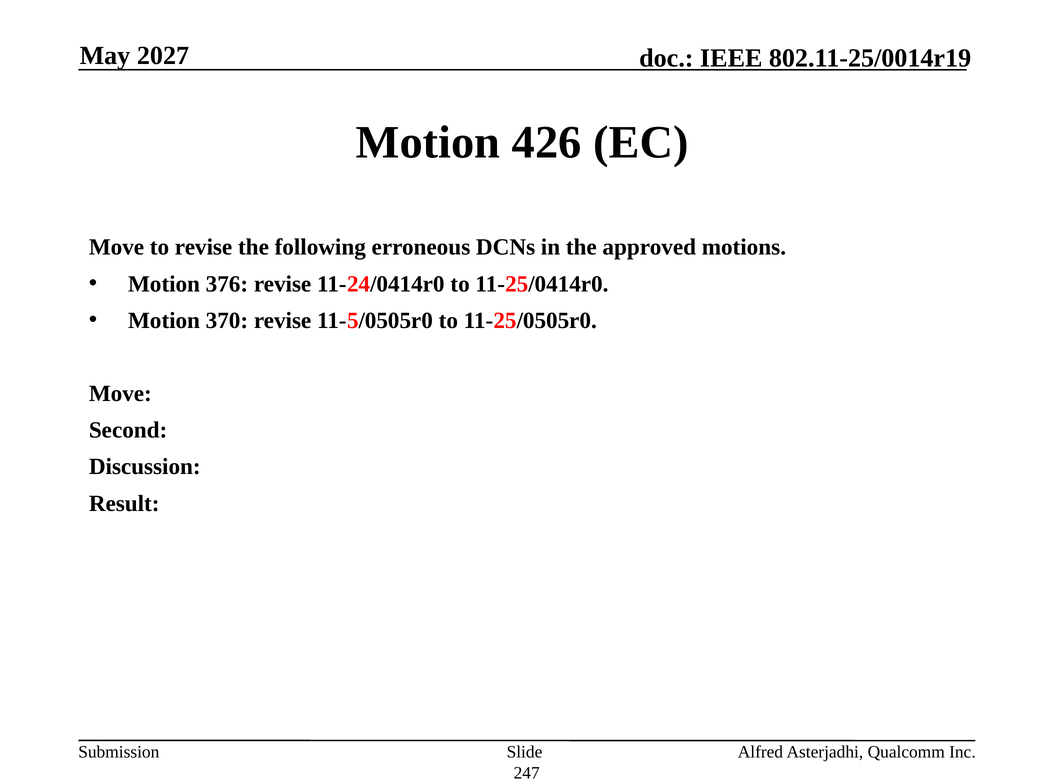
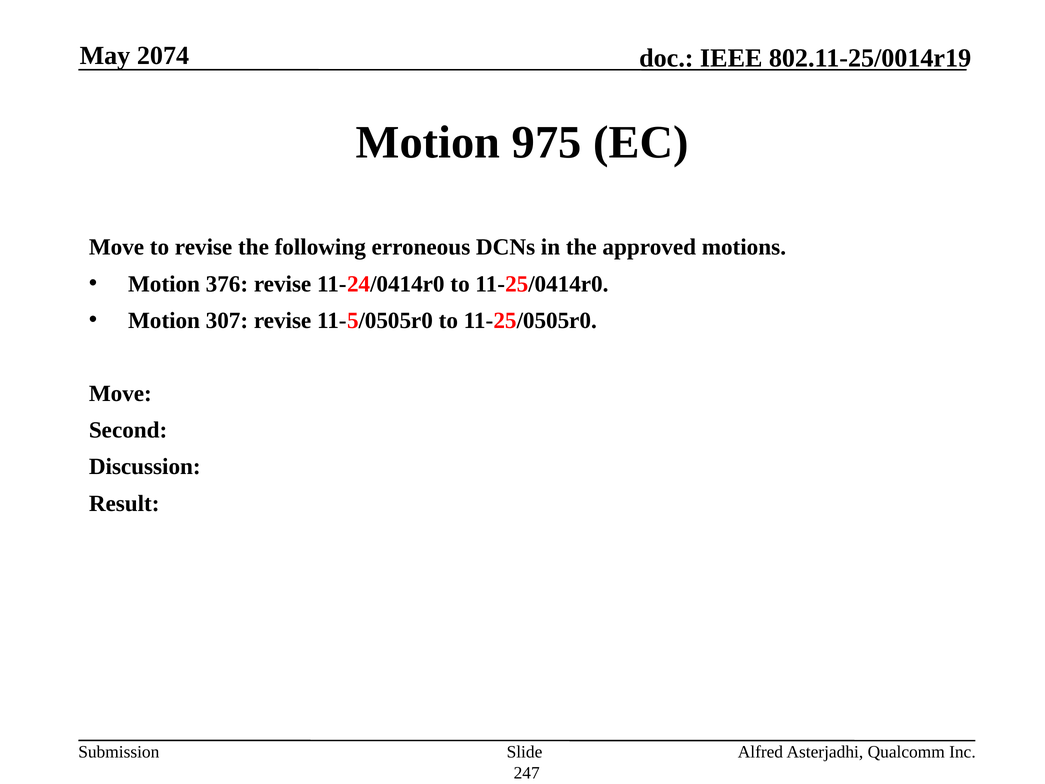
2027: 2027 -> 2074 (163, 55)
426: 426 -> 975 (547, 142)
370: 370 -> 307 (227, 320)
